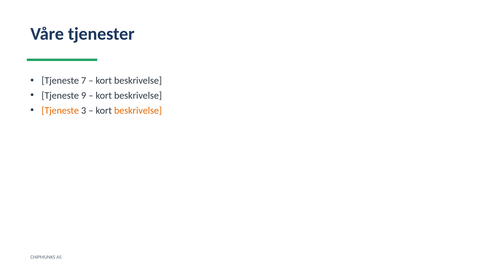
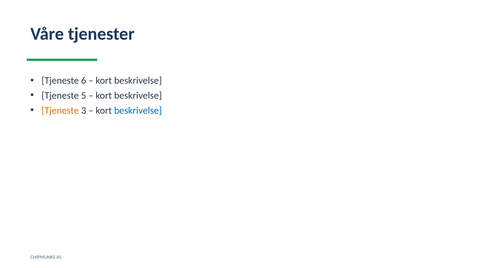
7: 7 -> 6 (84, 81)
9: 9 -> 5 (84, 96)
beskrivelse colour: orange -> blue (138, 111)
